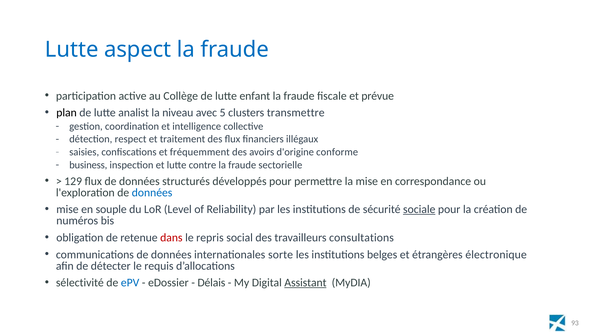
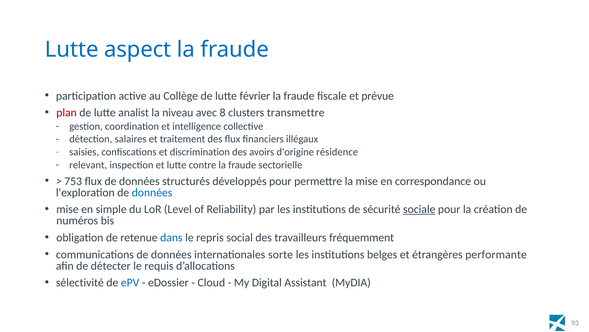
enfant: enfant -> février (255, 96)
plan colour: black -> red (67, 112)
5: 5 -> 8 (223, 112)
respect: respect -> salaires (131, 139)
fréquemment: fréquemment -> discrimination (200, 152)
conforme: conforme -> résidence (337, 152)
business: business -> relevant (88, 165)
129: 129 -> 753 (73, 181)
souple: souple -> simple (111, 209)
dans colour: red -> blue (171, 237)
consultations: consultations -> fréquemment (362, 237)
électronique: électronique -> performante (496, 254)
Délais: Délais -> Cloud (211, 282)
Assistant underline: present -> none (305, 282)
